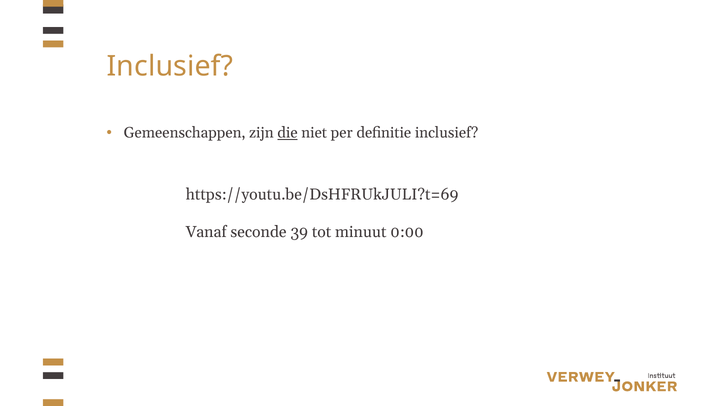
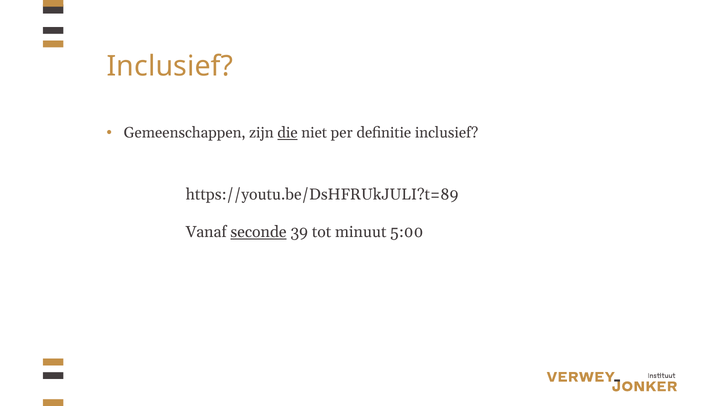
https://youtu.be/DsHFRUkJULI?t=69: https://youtu.be/DsHFRUkJULI?t=69 -> https://youtu.be/DsHFRUkJULI?t=89 (322, 194)
seconde underline: none -> present (259, 232)
0:00: 0:00 -> 5:00 (407, 232)
